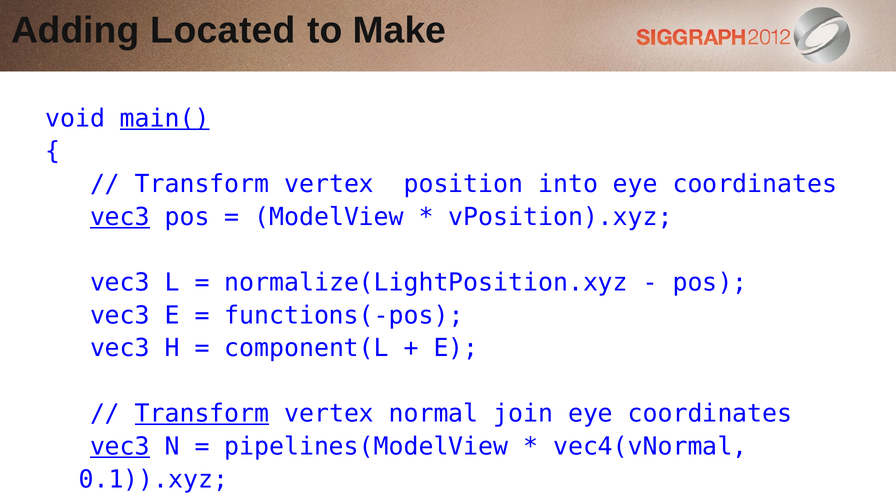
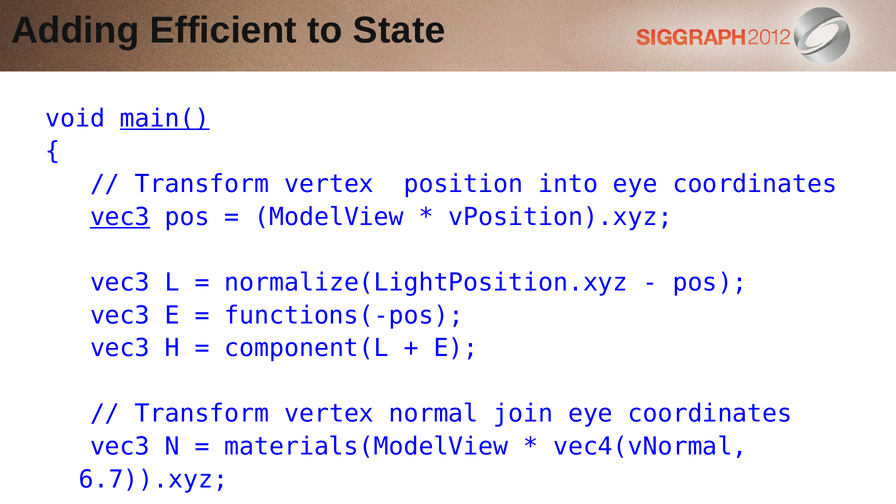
Located: Located -> Efficient (223, 31)
Make: Make -> State (399, 31)
Transform underline: present -> none (202, 414)
vec3 underline: present -> none (120, 447)
pipelines(ModelView: pipelines(ModelView -> materials(ModelView (366, 447)
0.1)).xyz: 0.1)).xyz -> 6.7)).xyz (153, 479)
